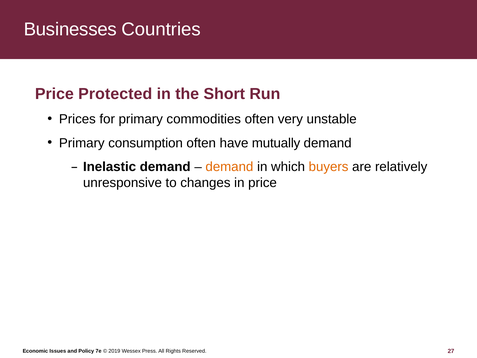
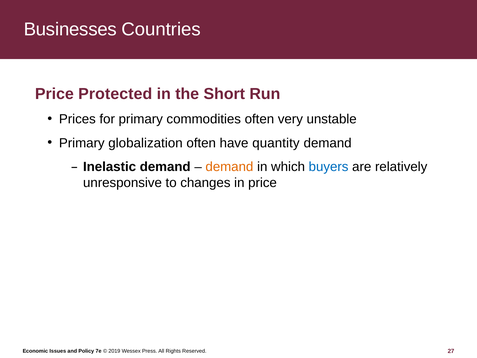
consumption: consumption -> globalization (146, 143)
mutually: mutually -> quantity (276, 143)
buyers colour: orange -> blue (329, 167)
